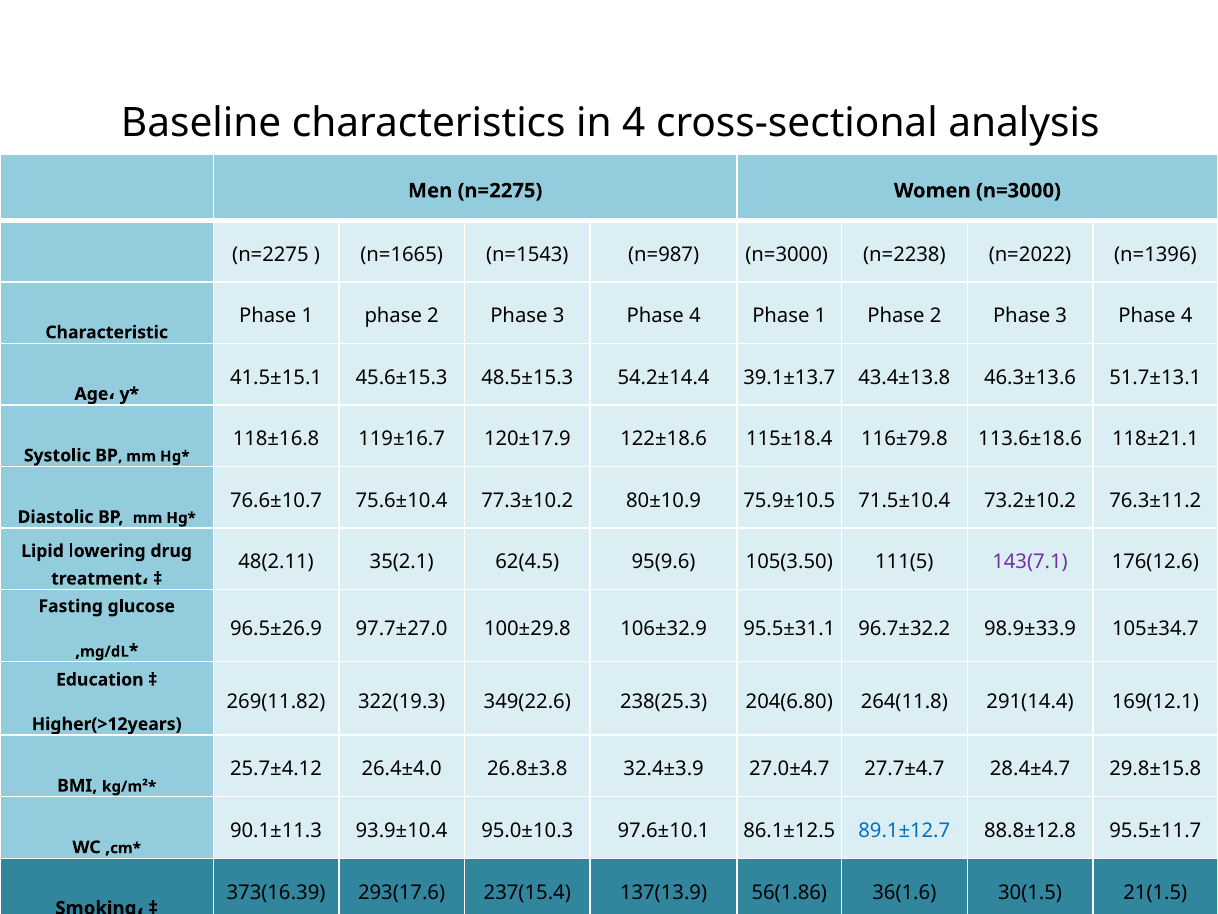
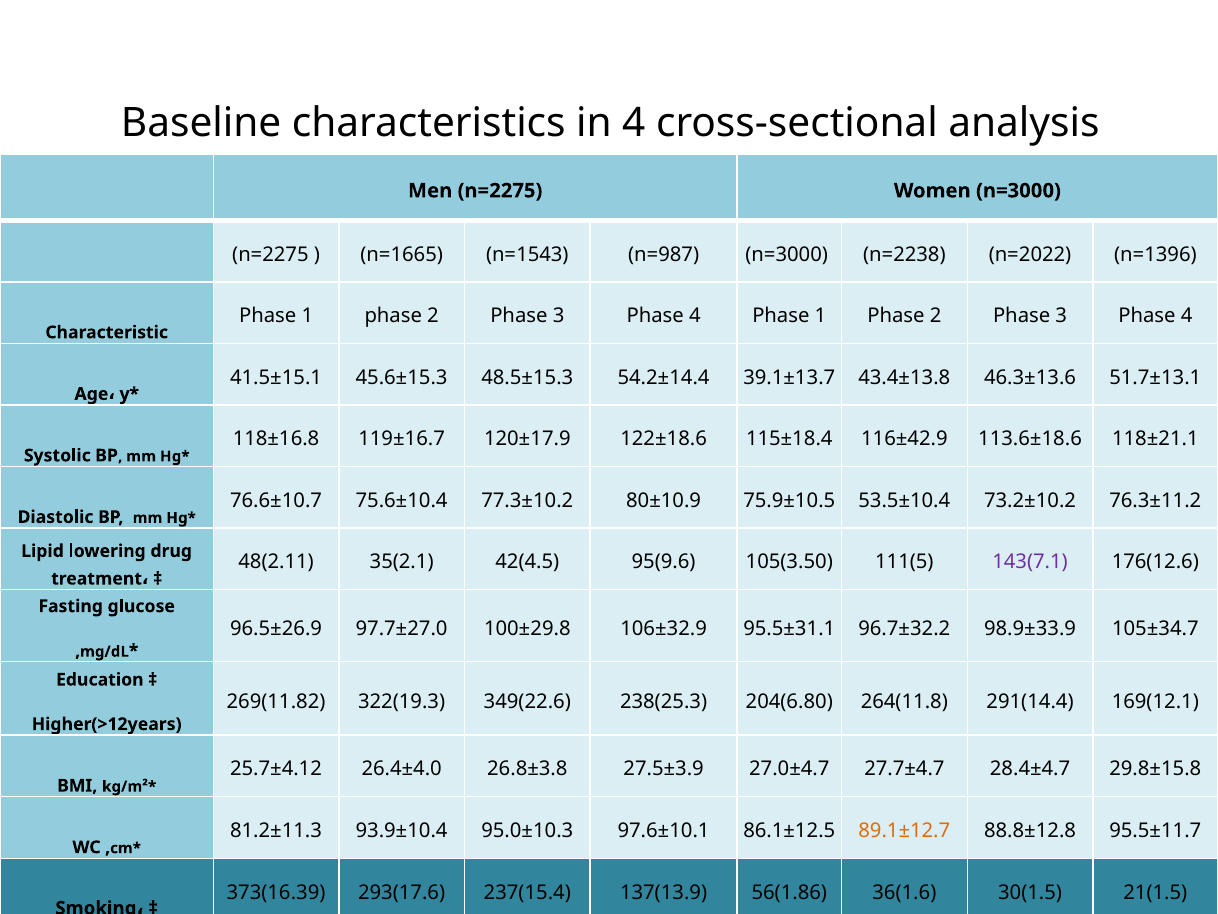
116±79.8: 116±79.8 -> 116±42.9 (904, 439)
71.5±10.4: 71.5±10.4 -> 53.5±10.4 (904, 500)
62(4.5: 62(4.5 -> 42(4.5 (527, 562)
32.4±3.9: 32.4±3.9 -> 27.5±3.9 (664, 769)
90.1±11.3: 90.1±11.3 -> 81.2±11.3 (276, 830)
89.1±12.7 colour: blue -> orange (904, 830)
